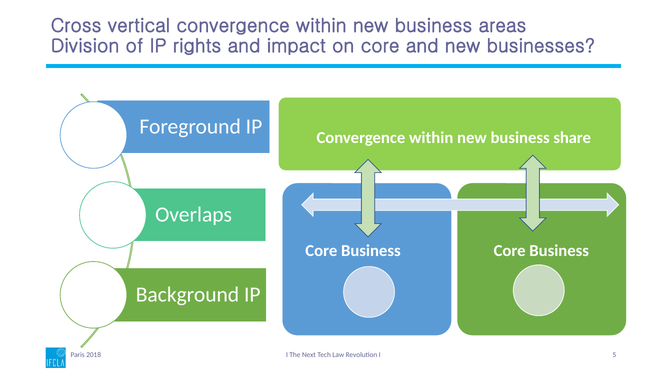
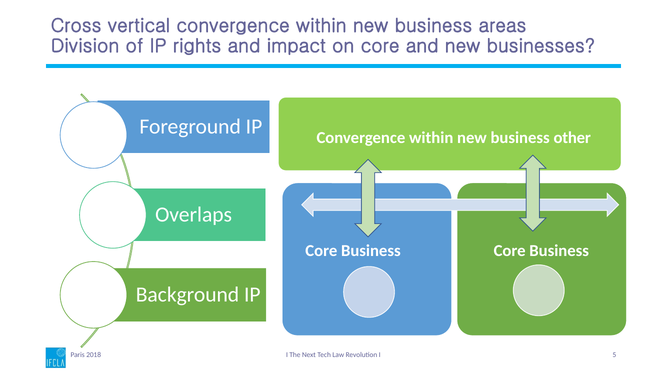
share: share -> other (572, 138)
